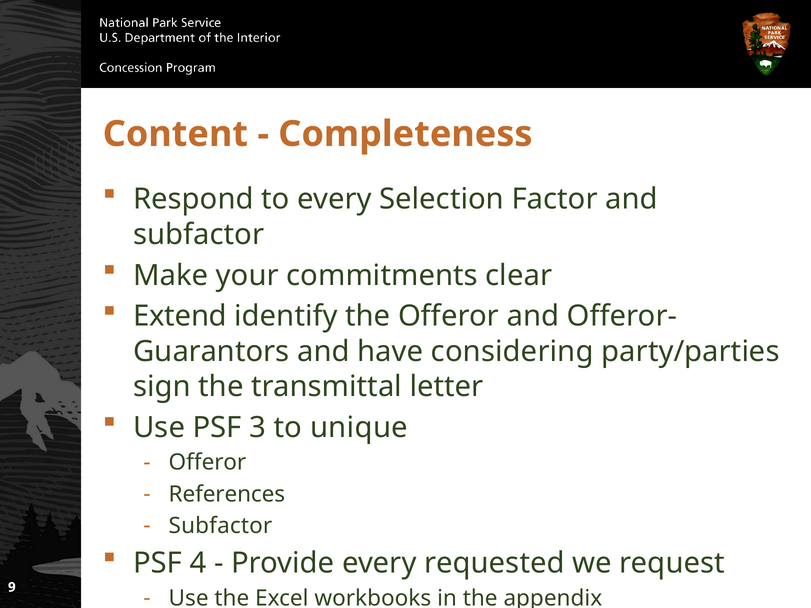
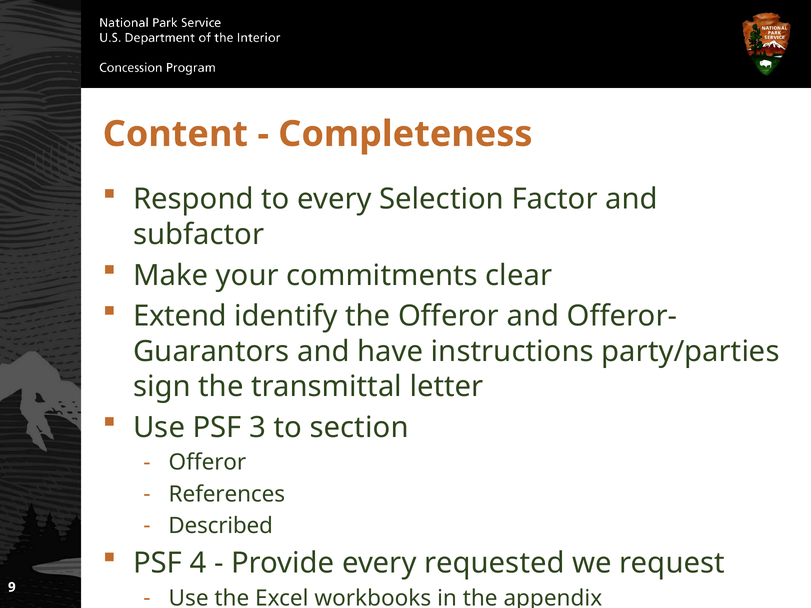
considering: considering -> instructions (512, 352)
unique: unique -> section (359, 428)
Subfactor: Subfactor -> Described (221, 526)
